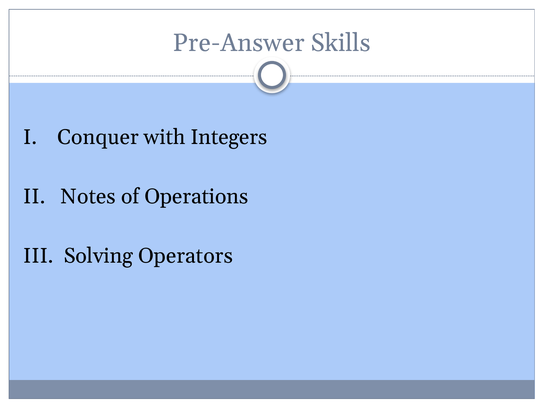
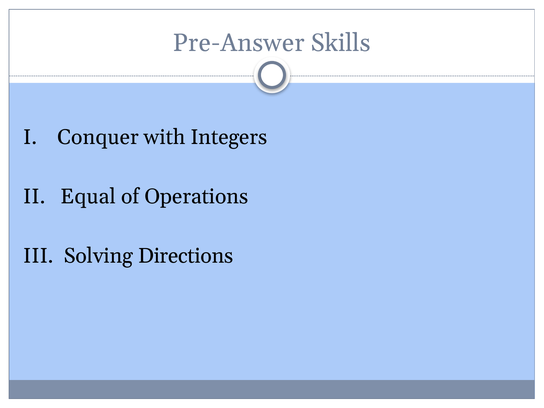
Notes: Notes -> Equal (88, 197)
Operators: Operators -> Directions (186, 256)
